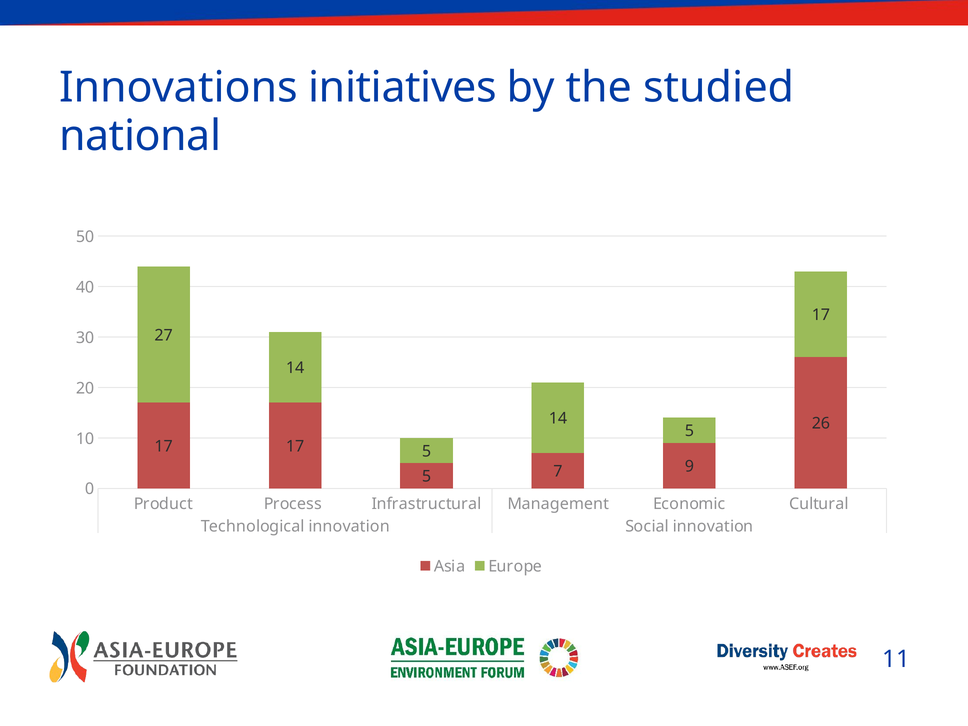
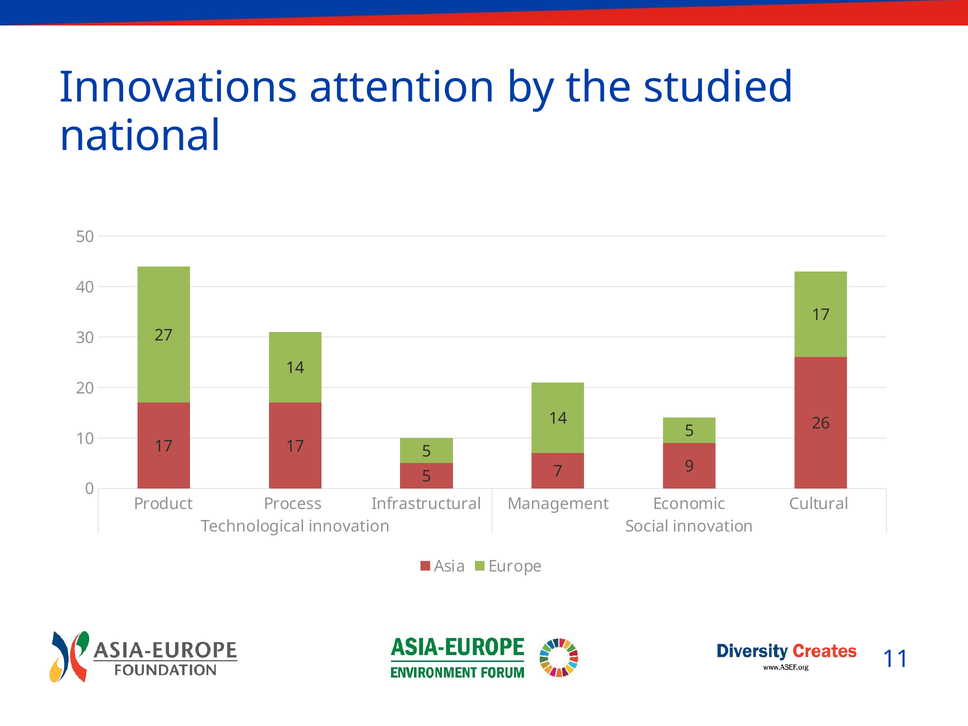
initiatives: initiatives -> attention (402, 88)
